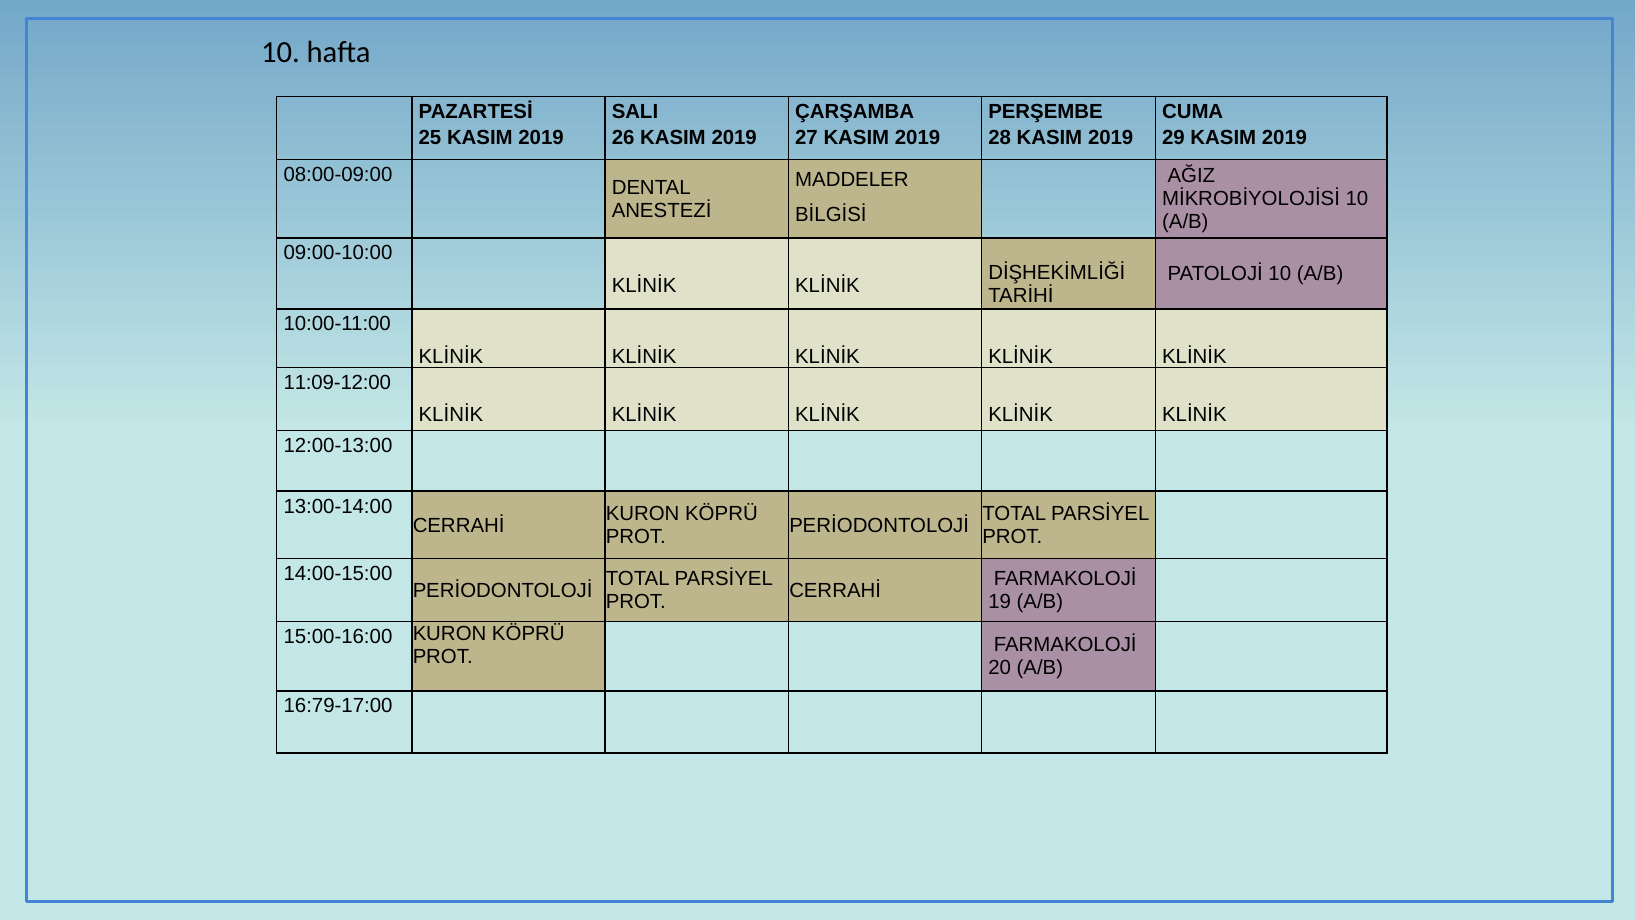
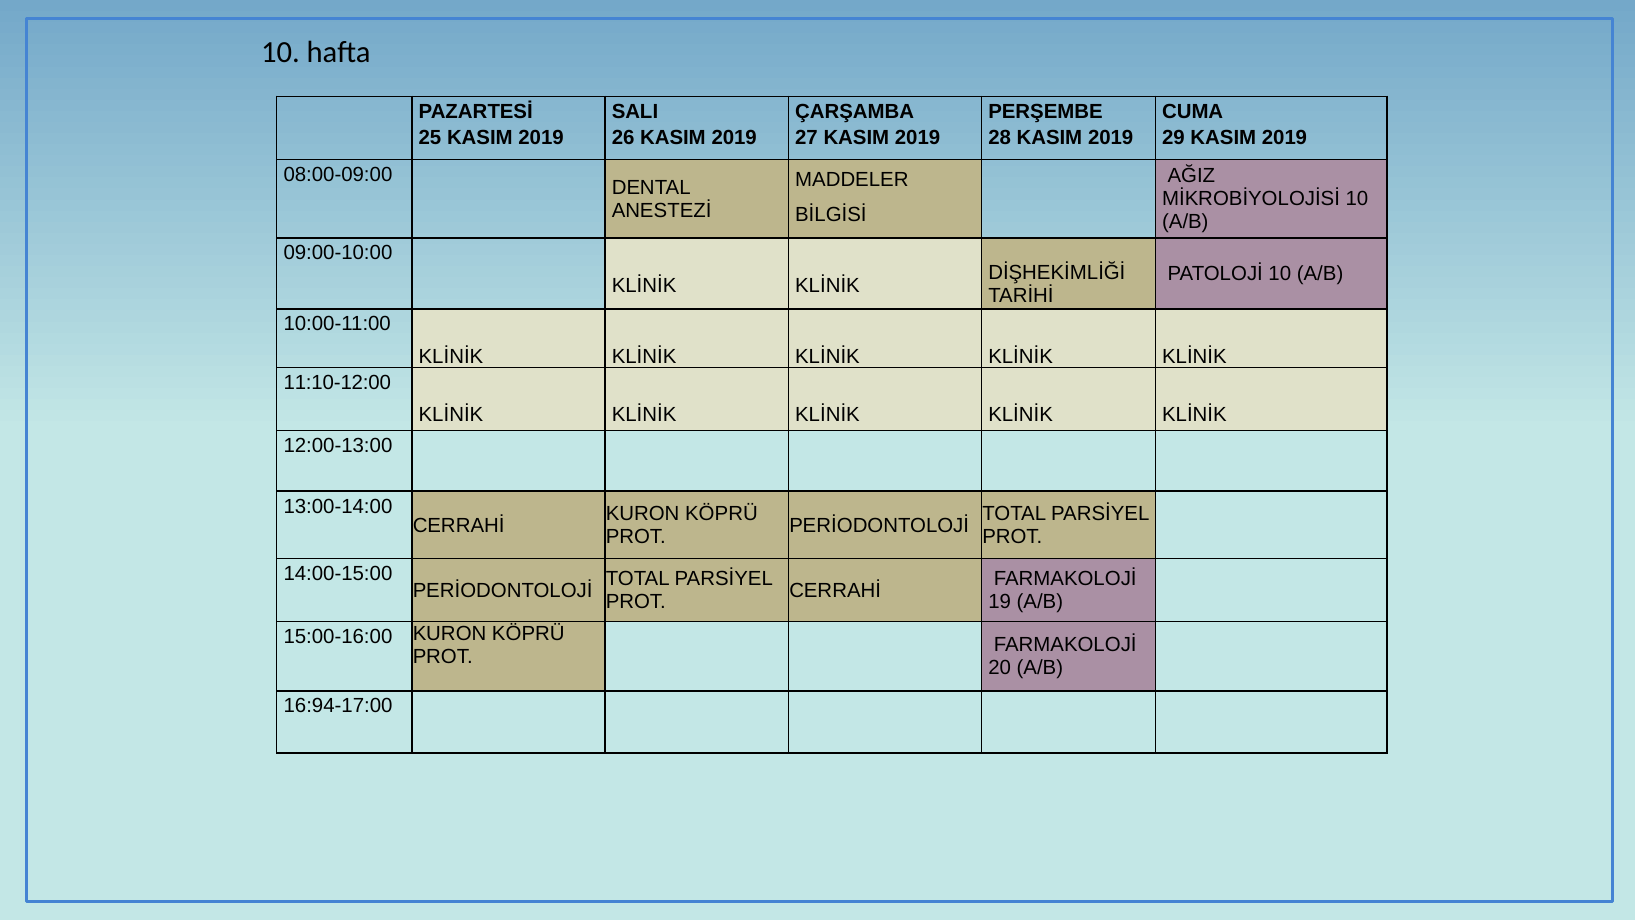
11:09-12:00: 11:09-12:00 -> 11:10-12:00 (337, 383)
16:79-17:00: 16:79-17:00 -> 16:94-17:00 (338, 706)
